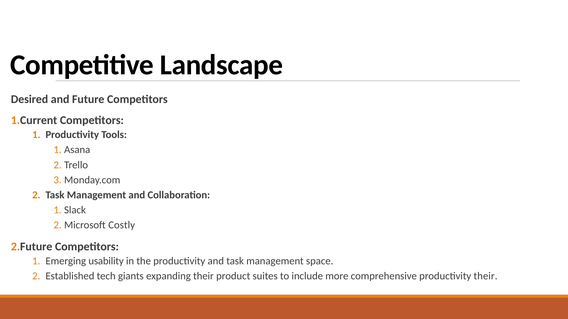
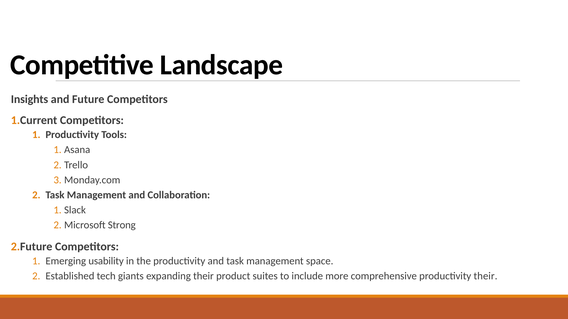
Desired: Desired -> Insights (30, 99)
Costly: Costly -> Strong (122, 225)
